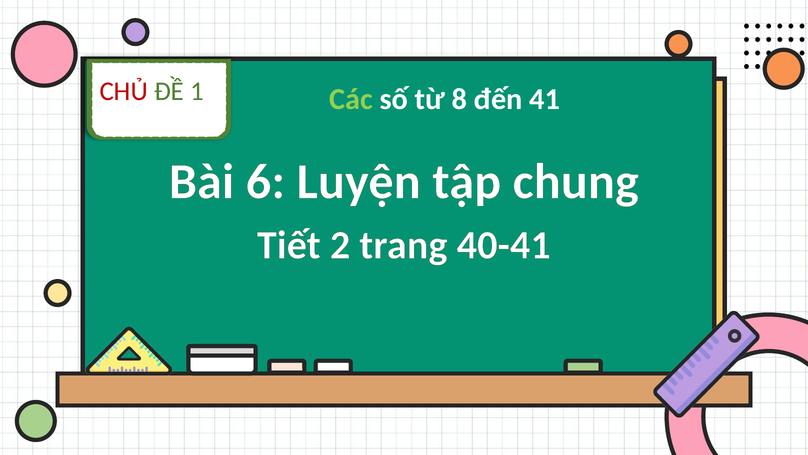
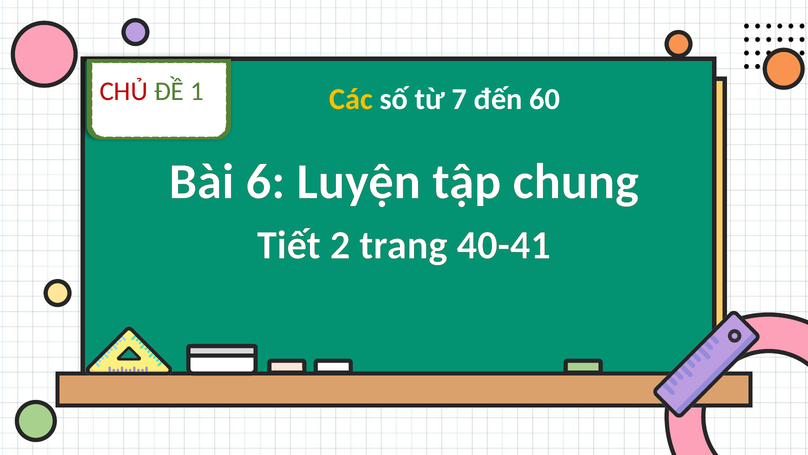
Các colour: light green -> yellow (351, 99)
8: 8 -> 7 (459, 99)
41: 41 -> 60 (545, 99)
